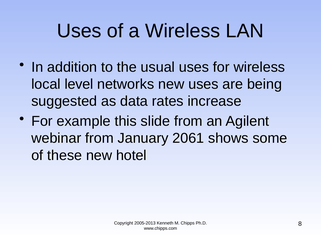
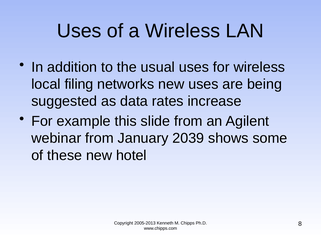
level: level -> filing (79, 84)
2061: 2061 -> 2039 (188, 139)
